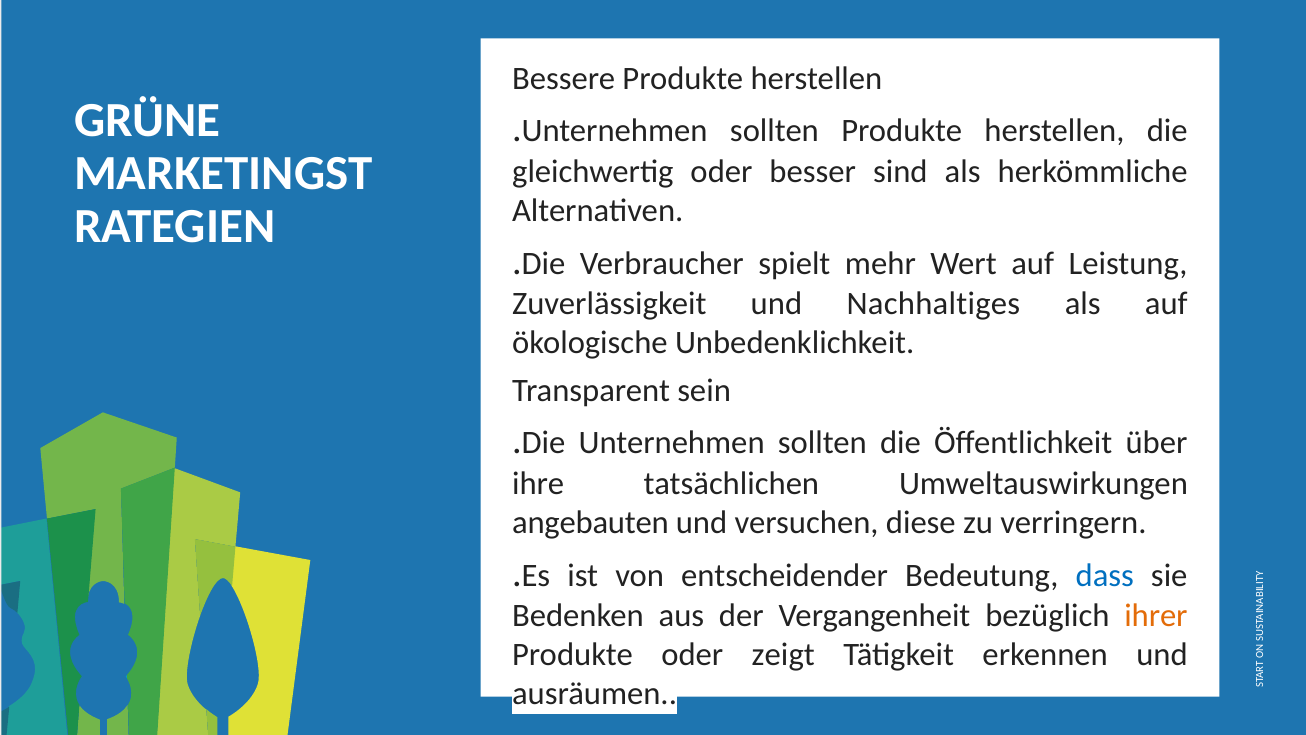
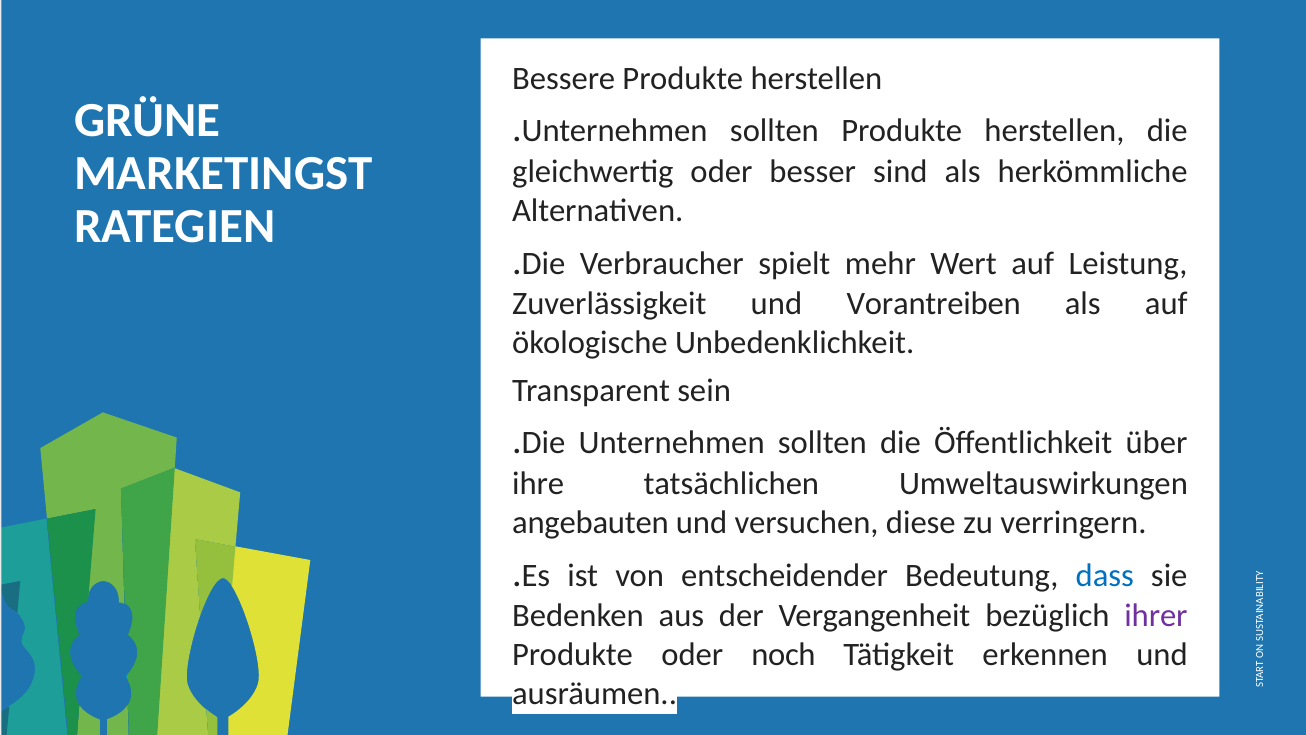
Nachhaltiges: Nachhaltiges -> Vorantreiben (934, 304)
ihrer colour: orange -> purple (1156, 615)
zeigt: zeigt -> noch (783, 655)
